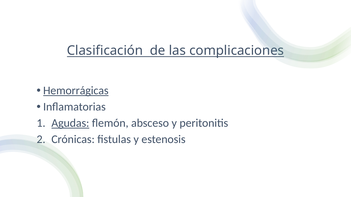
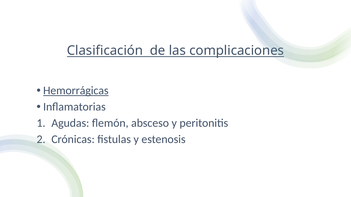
Agudas underline: present -> none (70, 123)
